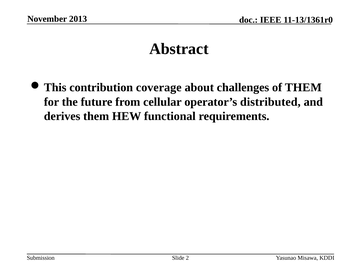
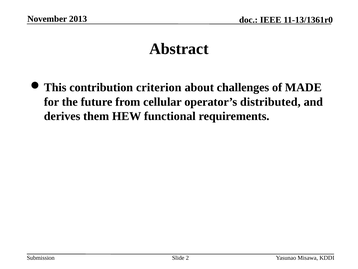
coverage: coverage -> criterion (159, 87)
of THEM: THEM -> MADE (303, 87)
